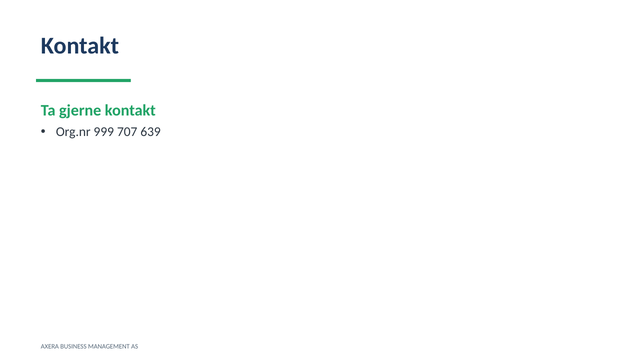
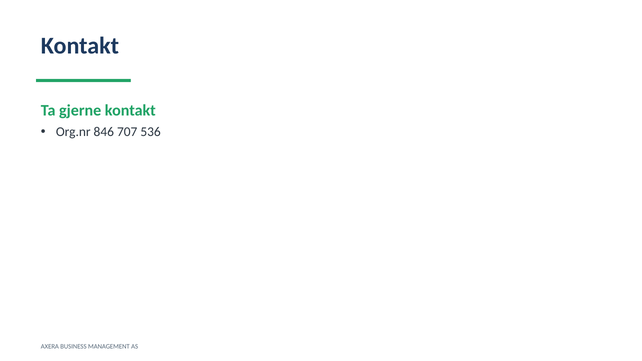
999: 999 -> 846 (104, 132)
639: 639 -> 536 (151, 132)
